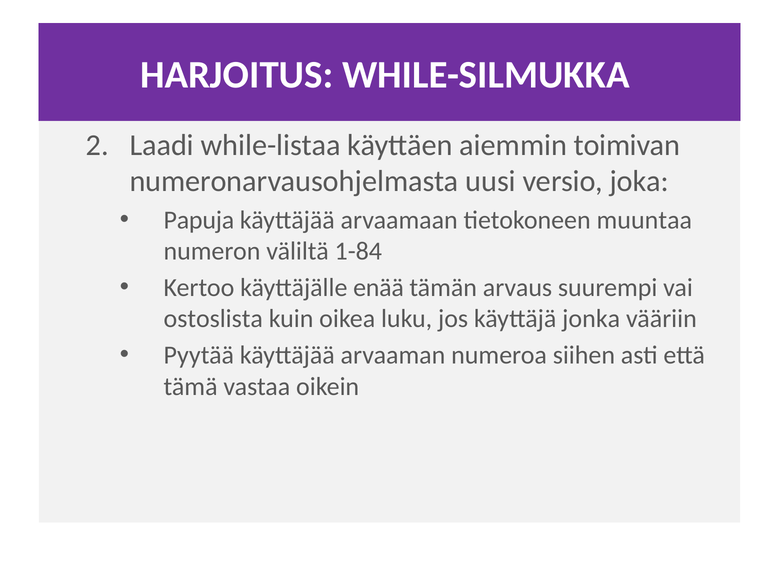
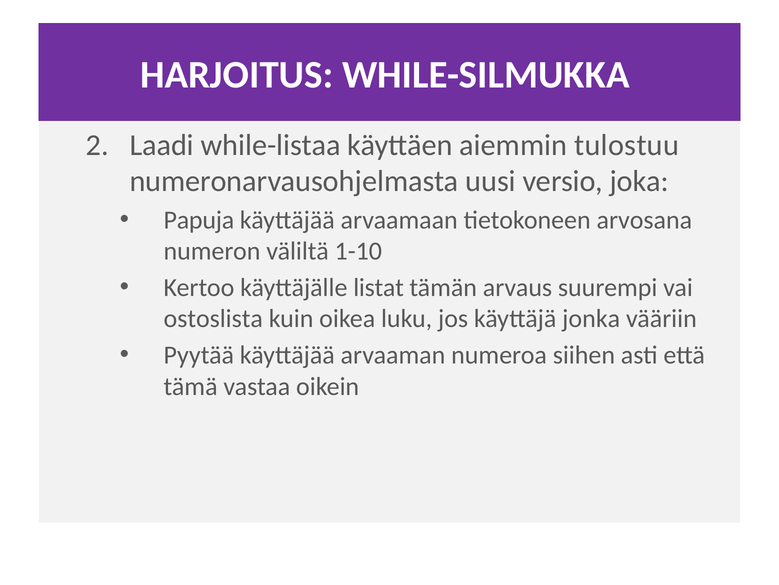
toimivan: toimivan -> tulostuu (627, 145)
muuntaa: muuntaa -> arvosana (644, 220)
1-84: 1-84 -> 1-10 (358, 251)
enää: enää -> listat (379, 287)
